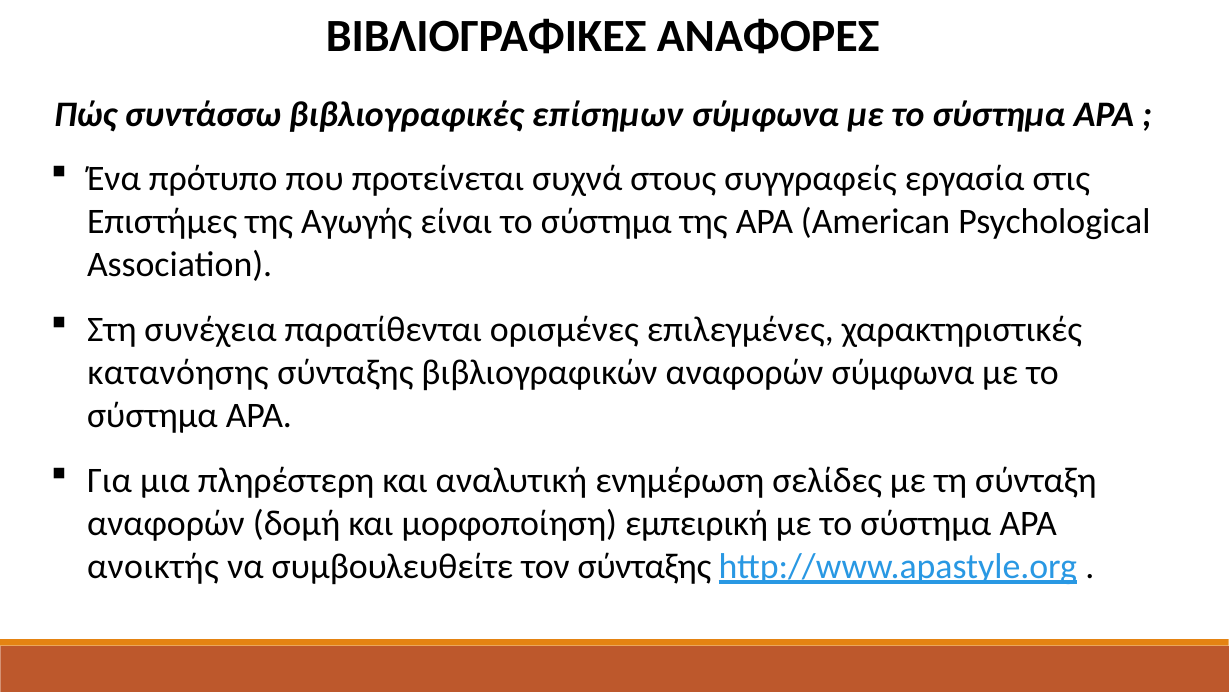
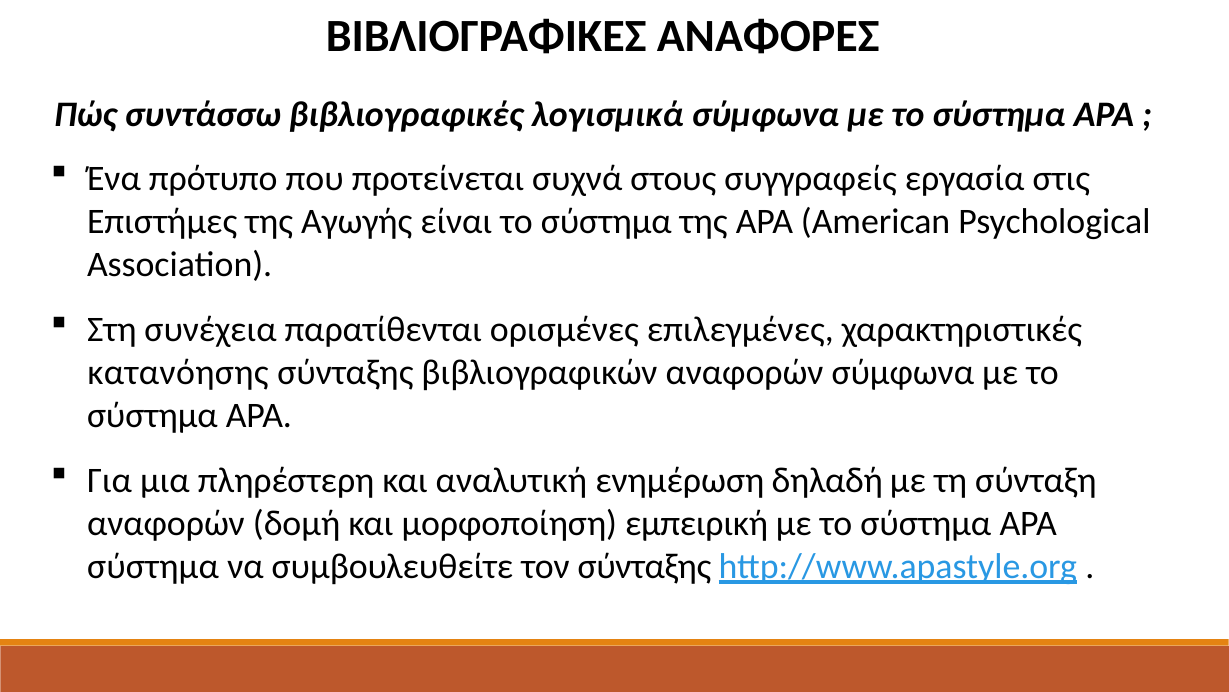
επίσημων: επίσημων -> λογισμικά (607, 115)
σελίδες: σελίδες -> δηλαδή (827, 480)
ανοικτής: ανοικτής -> σύστημα (153, 566)
